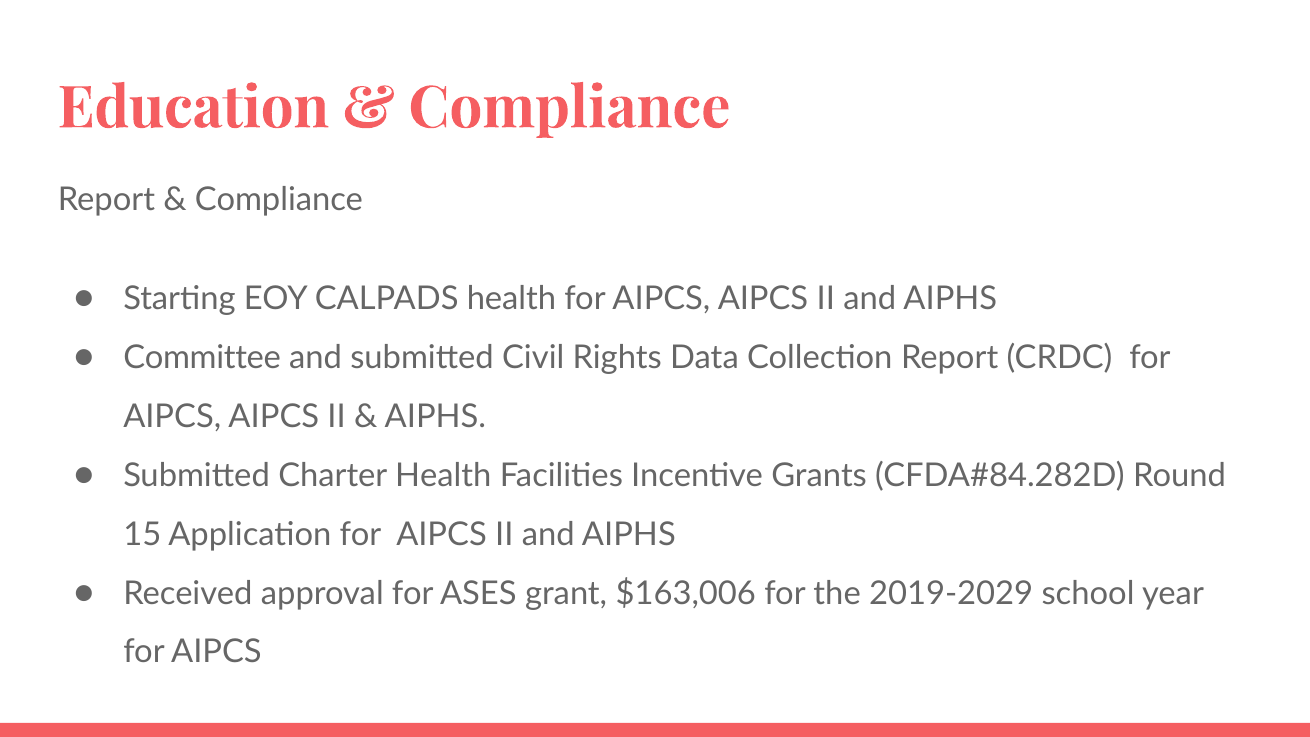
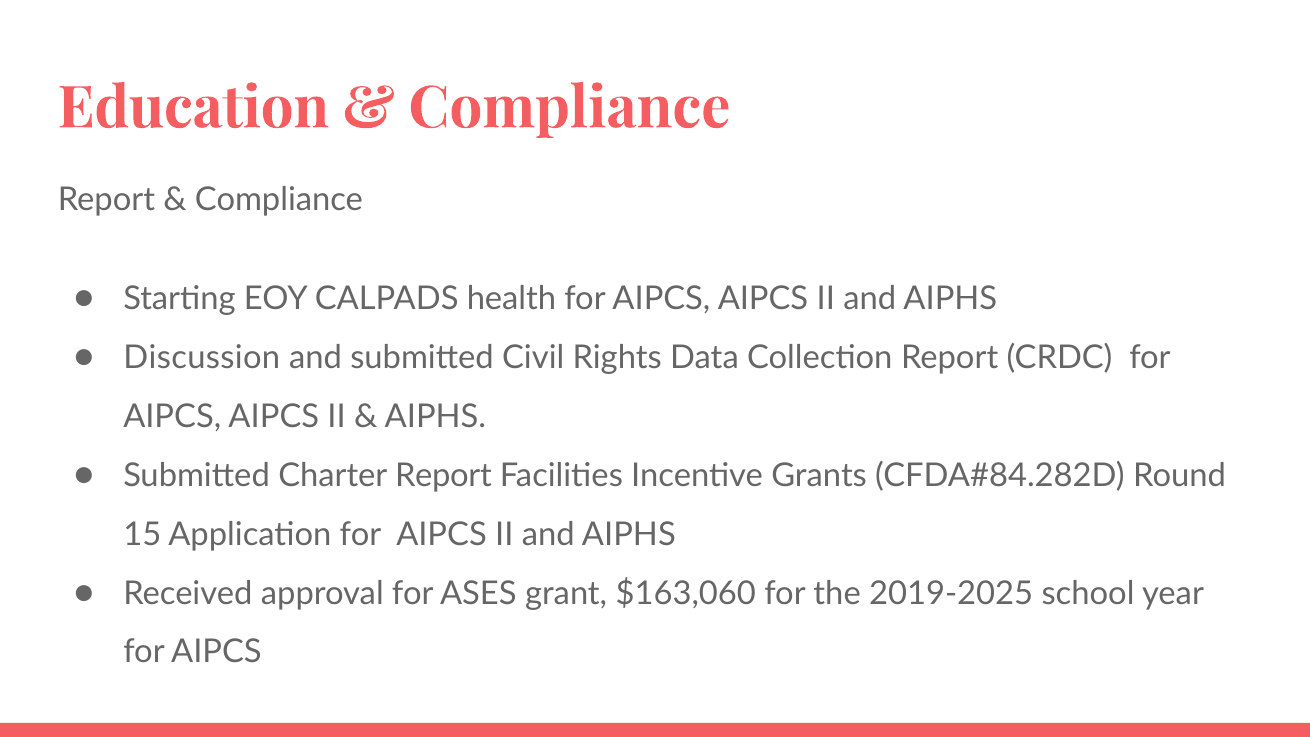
Committee: Committee -> Discussion (202, 357)
Charter Health: Health -> Report (443, 475)
$163,006: $163,006 -> $163,060 (686, 593)
2019-2029: 2019-2029 -> 2019-2025 (951, 593)
